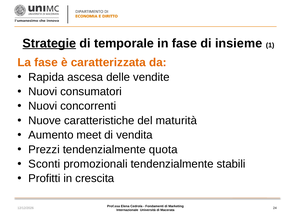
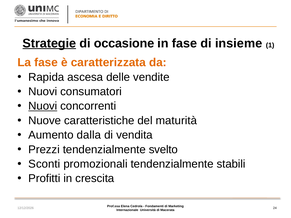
temporale: temporale -> occasione (124, 43)
Nuovi underline: none -> present (43, 106)
meet: meet -> dalla (89, 135)
quota: quota -> svelto (163, 150)
